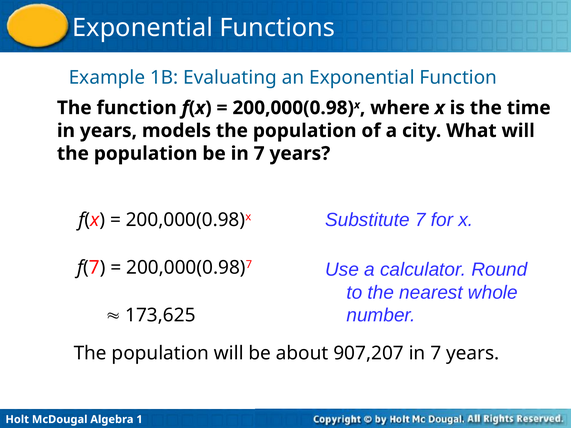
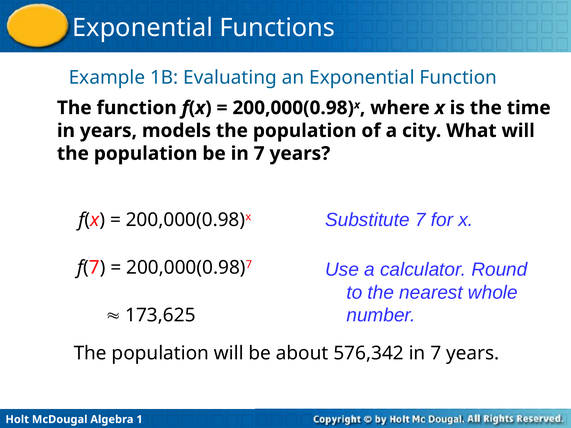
907,207: 907,207 -> 576,342 (369, 353)
